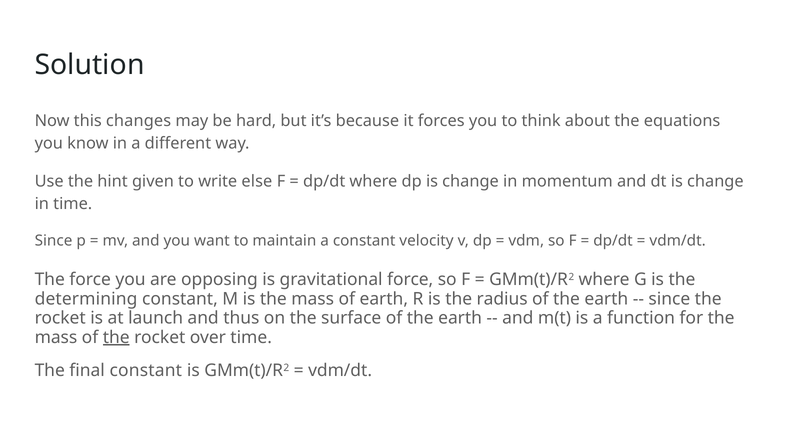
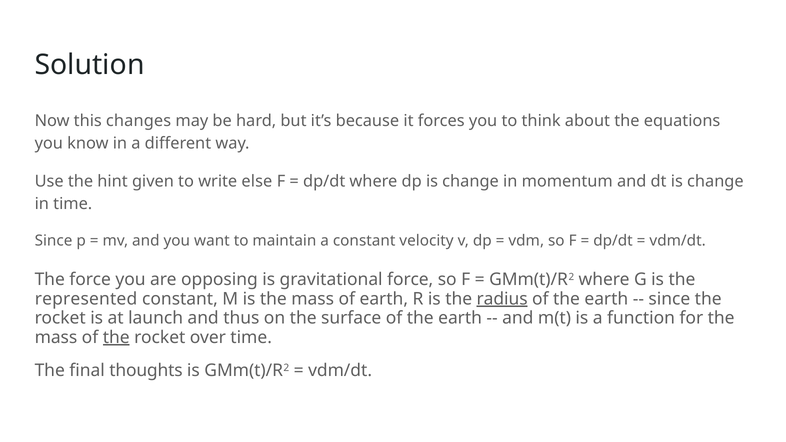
determining: determining -> represented (86, 299)
radius underline: none -> present (502, 299)
final constant: constant -> thoughts (146, 371)
